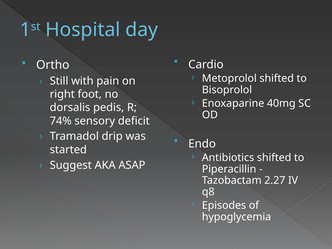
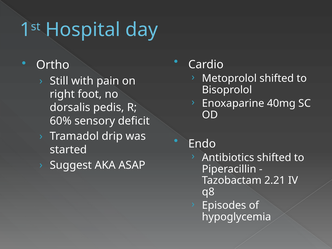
74%: 74% -> 60% (61, 121)
2.27: 2.27 -> 2.21 (275, 180)
